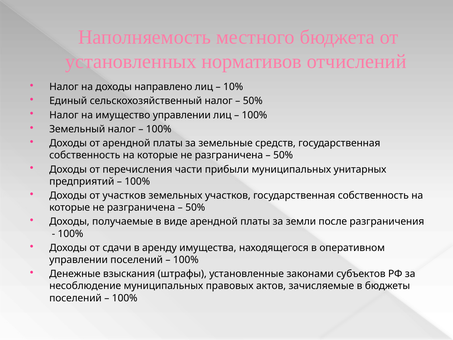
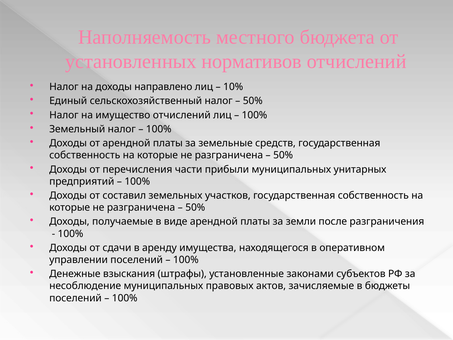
имущество управлении: управлении -> отчислений (182, 115)
от участков: участков -> составил (124, 195)
